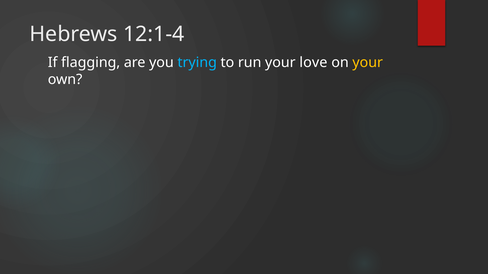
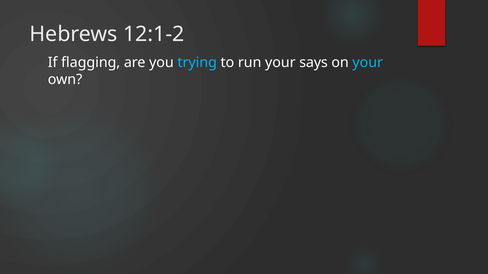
12:1-4: 12:1-4 -> 12:1-2 (154, 34)
love: love -> says (314, 63)
your colour: yellow -> light blue (368, 63)
